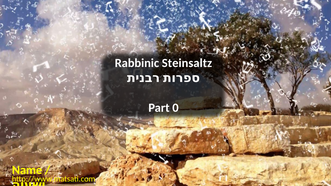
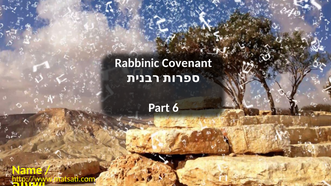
Steinsaltz: Steinsaltz -> Covenant (187, 63)
0: 0 -> 6 (175, 108)
